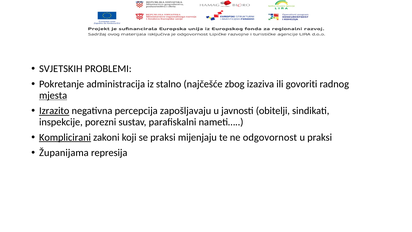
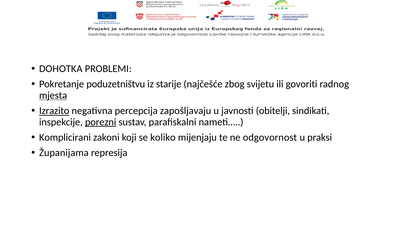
SVJETSKIH: SVJETSKIH -> DOHOTKA (61, 69)
administracija: administracija -> poduzetništvu (116, 84)
stalno: stalno -> starije (169, 84)
izaziva: izaziva -> svijetu (260, 84)
porezni underline: none -> present (101, 122)
Komplicirani underline: present -> none (65, 137)
se praksi: praksi -> koliko (163, 137)
